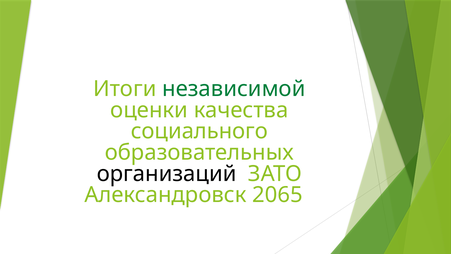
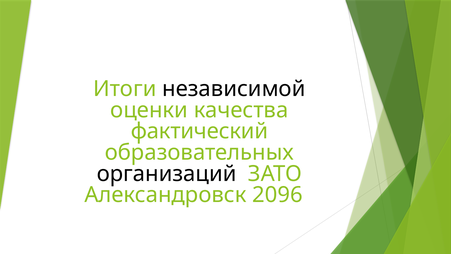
независимой colour: green -> black (234, 89)
социального: социального -> фактический (199, 131)
2065: 2065 -> 2096 (278, 195)
